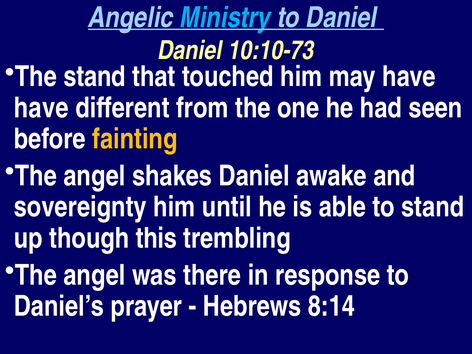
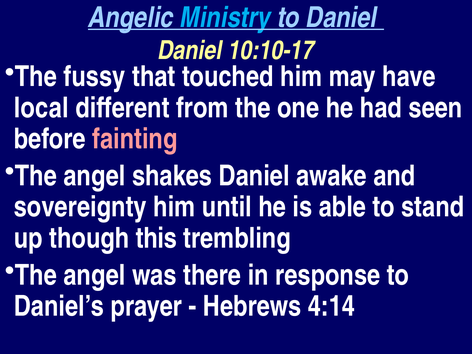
10:10-73: 10:10-73 -> 10:10-17 (271, 51)
The stand: stand -> fussy (94, 77)
have: have -> local (41, 108)
fainting colour: yellow -> pink (135, 139)
8:14: 8:14 -> 4:14 (331, 306)
